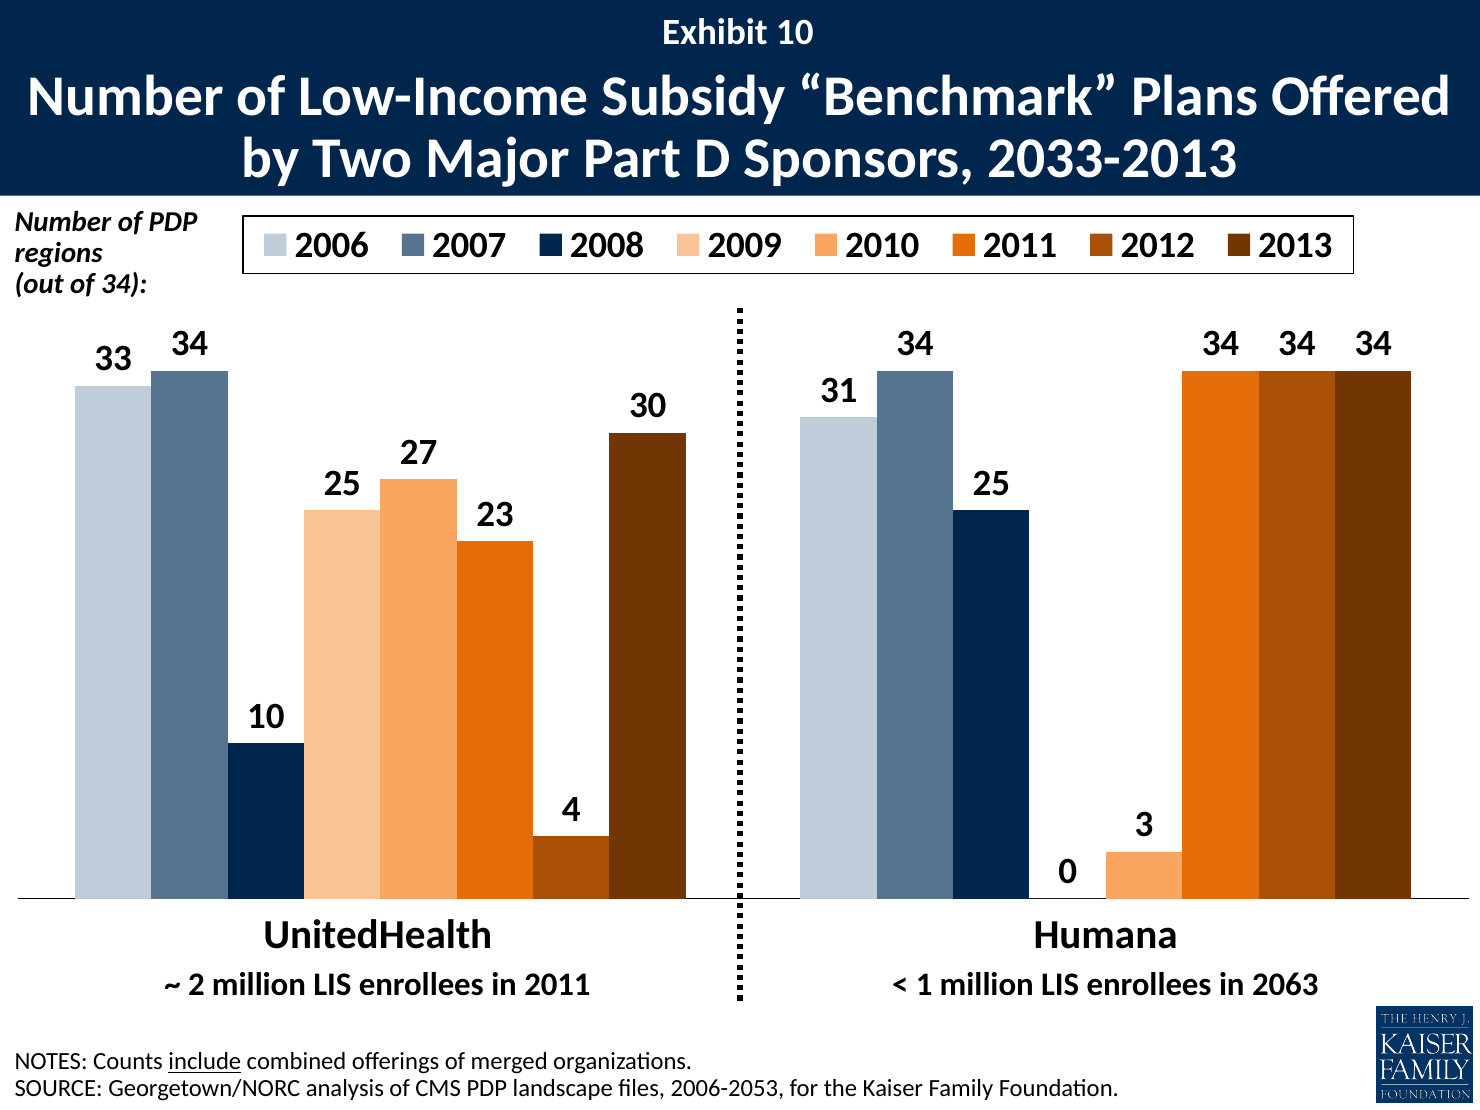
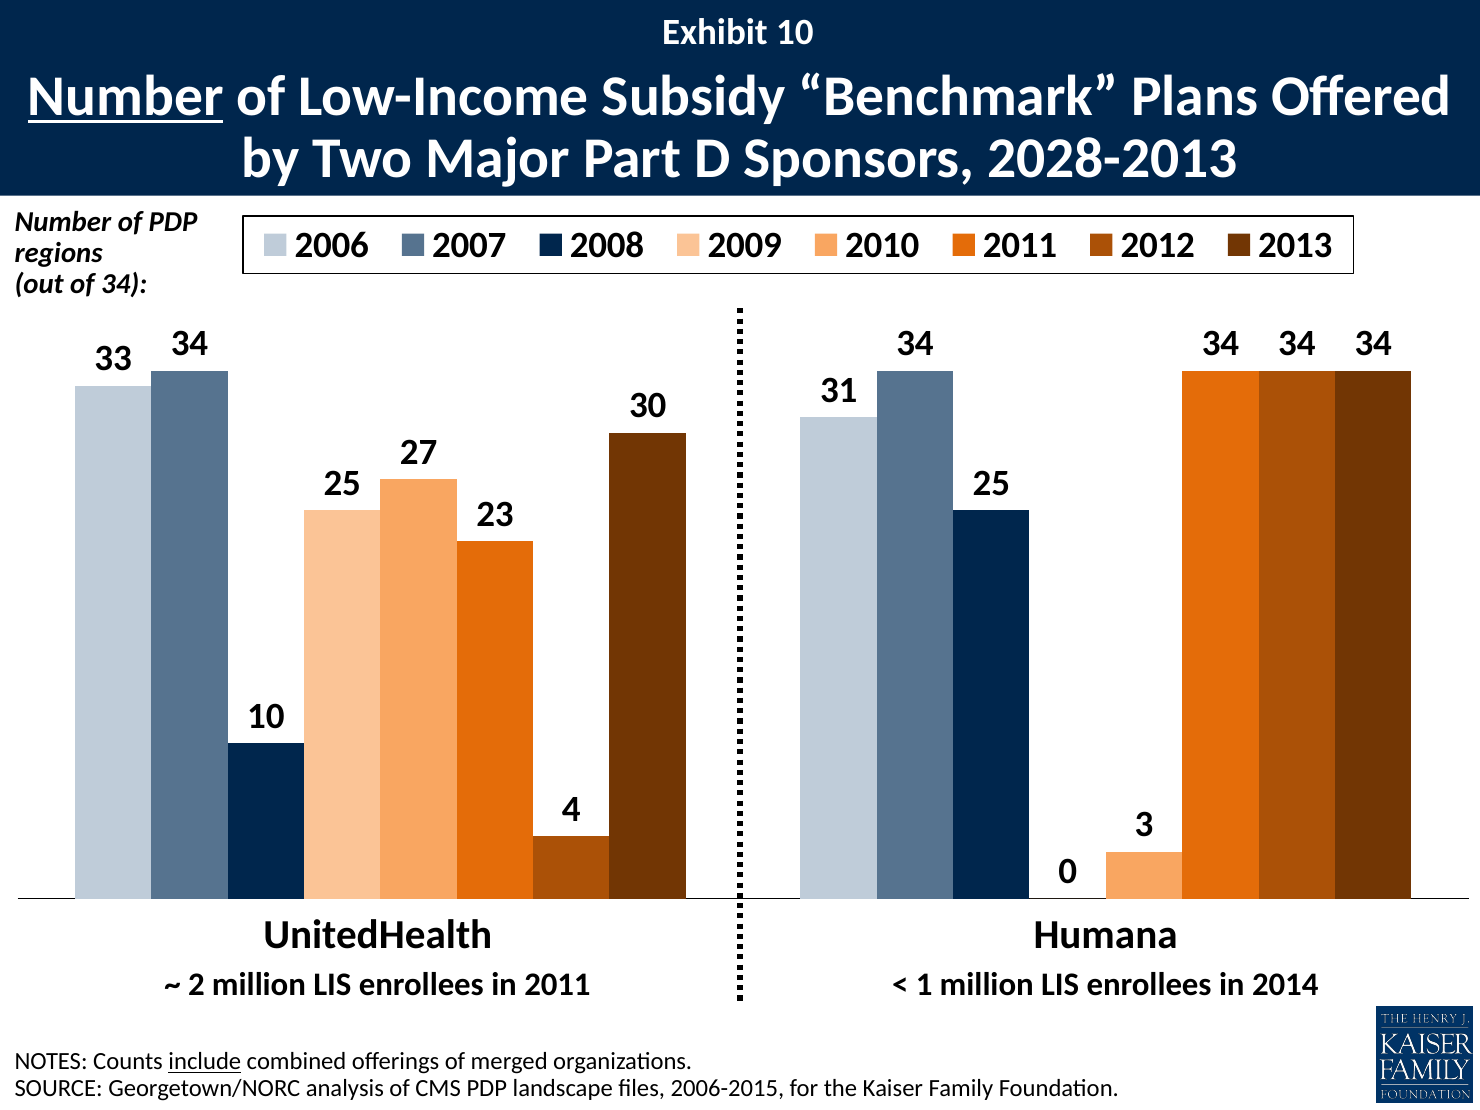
Number underline: none -> present (126, 97)
2033-2013: 2033-2013 -> 2028-2013 (1113, 159)
2063: 2063 -> 2014 (1285, 985)
2006-2053: 2006-2053 -> 2006-2015 (727, 1088)
